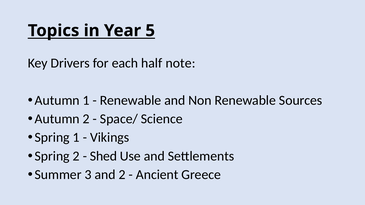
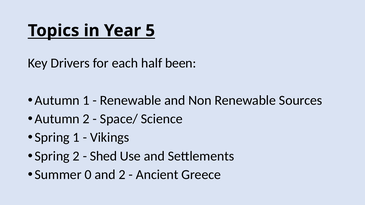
note: note -> been (181, 63)
3: 3 -> 0 (88, 175)
